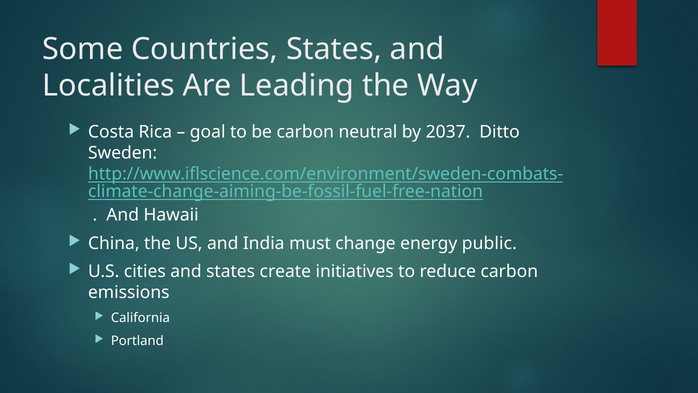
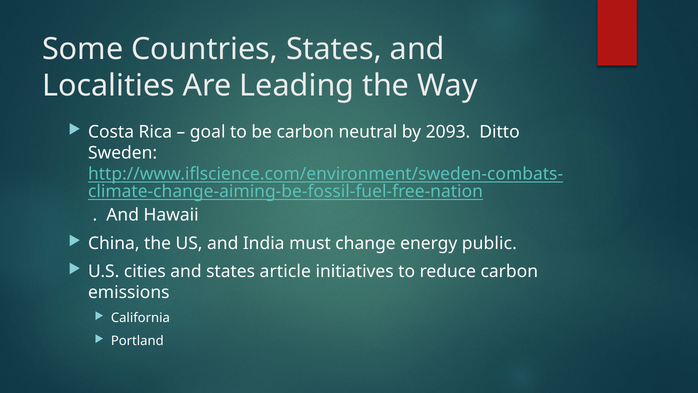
2037: 2037 -> 2093 (448, 132)
create: create -> article (285, 271)
